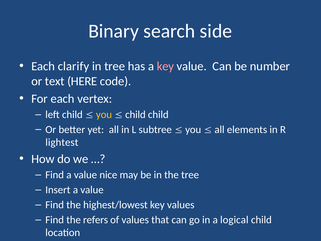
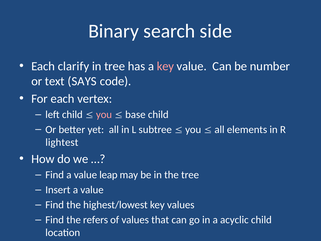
HERE: HERE -> SAYS (82, 81)
you colour: yellow -> pink (104, 114)
child: child -> base (135, 114)
nice: nice -> leap (108, 175)
logical: logical -> acyclic (234, 220)
